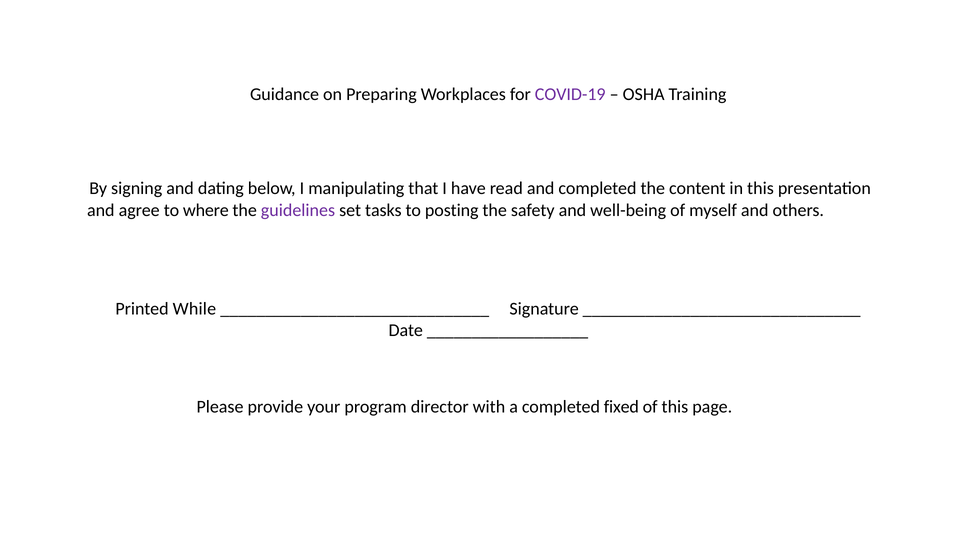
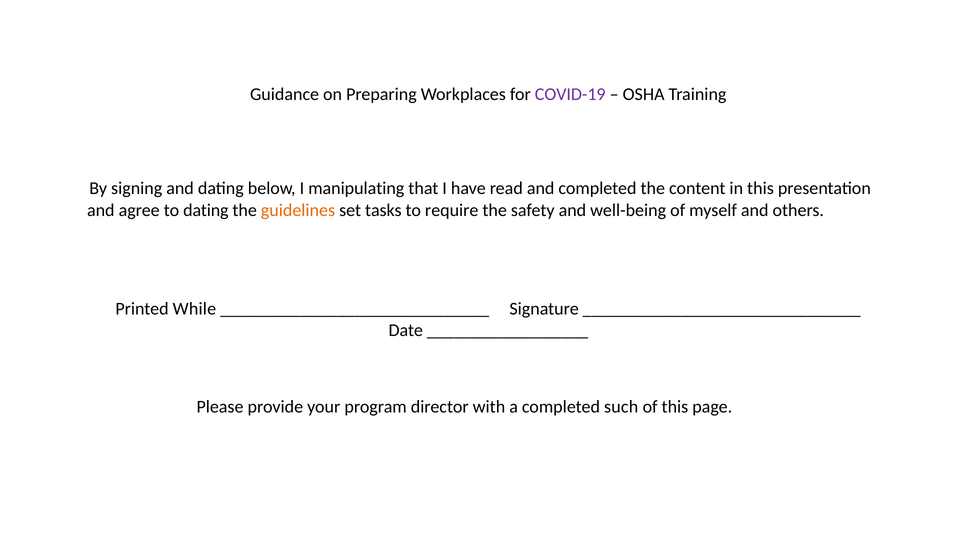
to where: where -> dating (206, 210)
guidelines colour: purple -> orange (298, 210)
posting: posting -> require (452, 210)
fixed: fixed -> such (621, 407)
